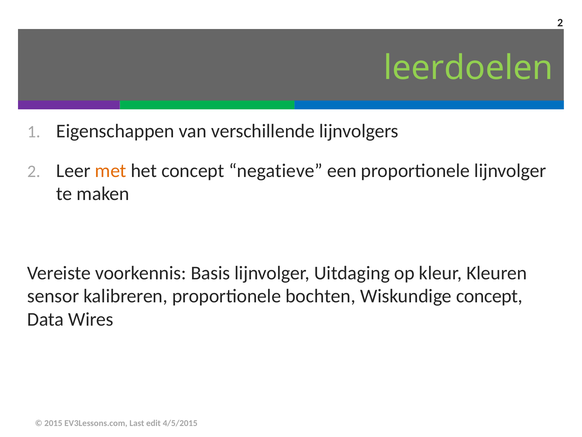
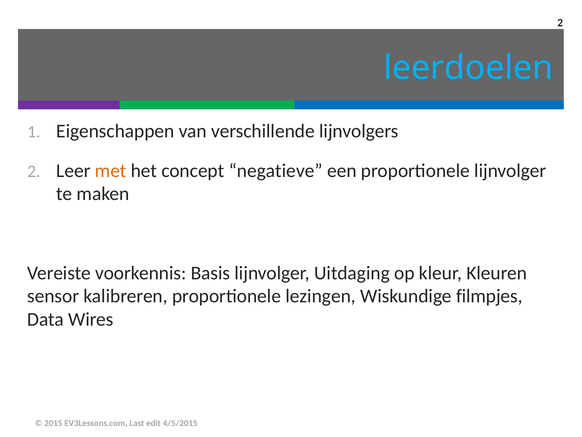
leerdoelen colour: light green -> light blue (468, 68)
bochten: bochten -> lezingen (321, 296)
Wiskundige concept: concept -> filmpjes (489, 296)
